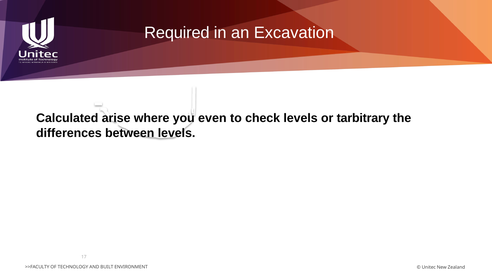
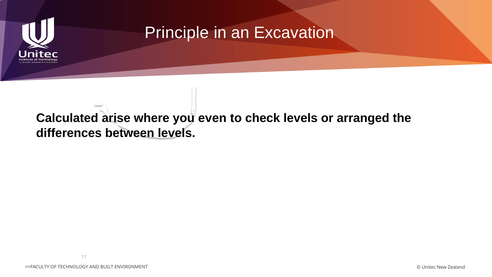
Required: Required -> Principle (177, 33)
tarbitrary: tarbitrary -> arranged (363, 118)
